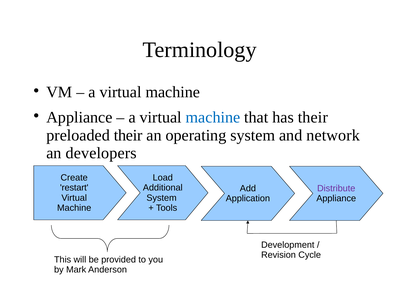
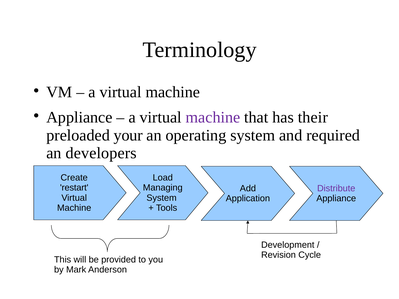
machine colour: blue -> purple (213, 117)
preloaded their: their -> your (128, 135)
network: network -> required (333, 135)
Additional: Additional -> Managing (163, 188)
